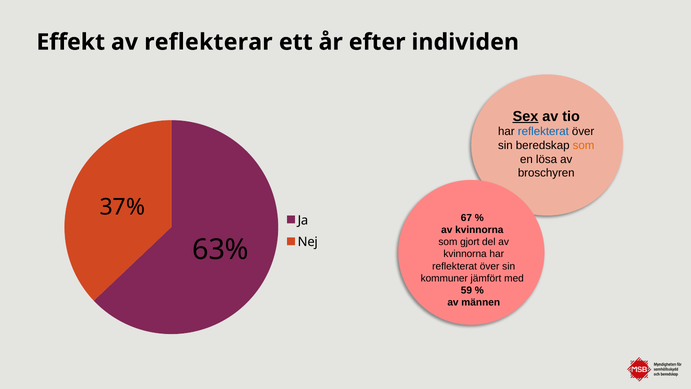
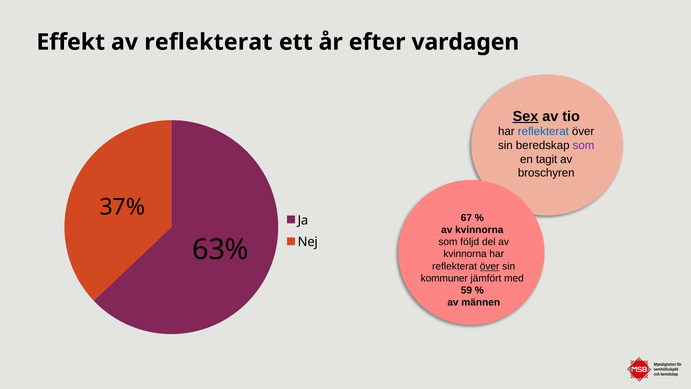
av reflekterar: reflekterar -> reflekterat (208, 42)
individen: individen -> vardagen (465, 42)
som colour: orange -> purple (584, 145)
lösa: lösa -> tagit (547, 159)
gjort: gjort -> följd (470, 242)
över underline: none -> present (490, 266)
